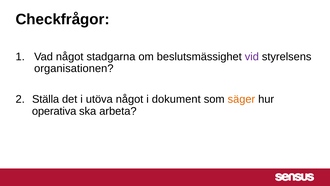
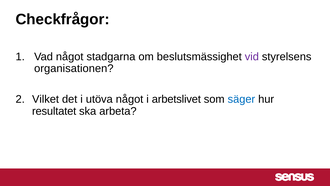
Ställa: Ställa -> Vilket (46, 99)
dokument: dokument -> arbetslivet (176, 99)
säger colour: orange -> blue (241, 99)
operativa: operativa -> resultatet (54, 111)
